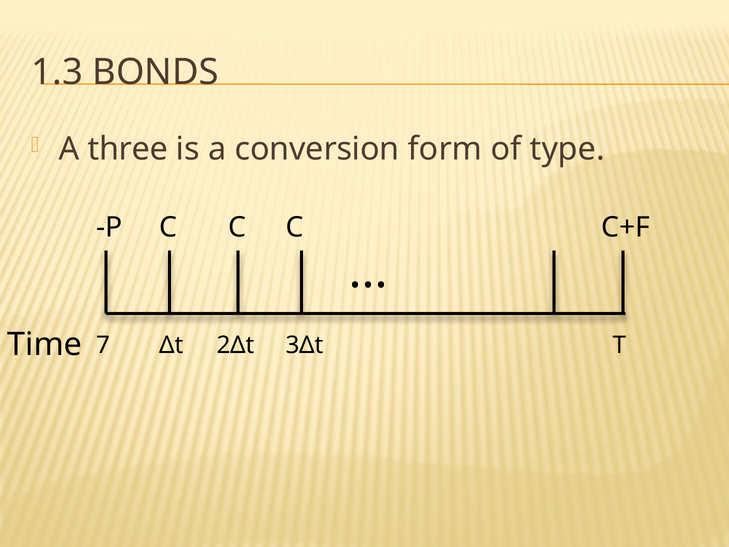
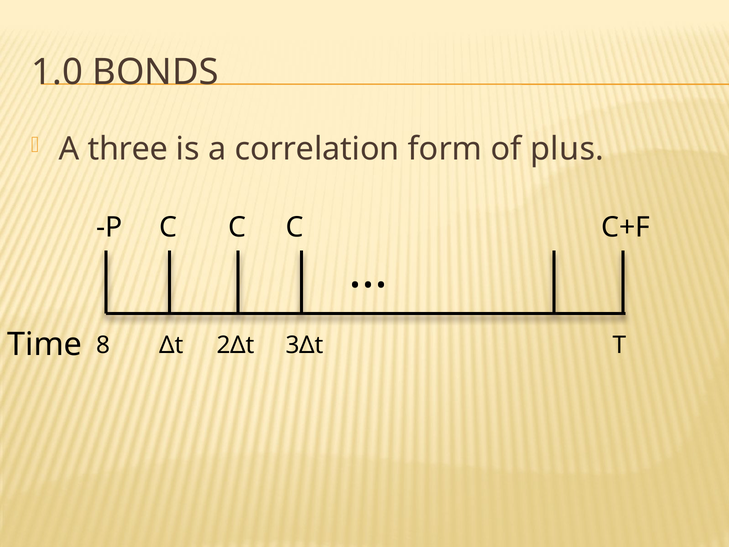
1.3: 1.3 -> 1.0 (57, 72)
conversion: conversion -> correlation (317, 149)
type: type -> plus (567, 149)
7: 7 -> 8 (103, 345)
